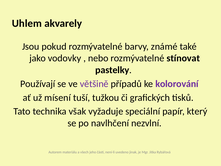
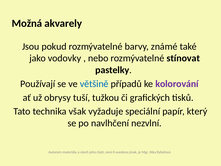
Uhlem: Uhlem -> Možná (27, 23)
většině colour: purple -> blue (94, 84)
mísení: mísení -> obrysy (58, 97)
